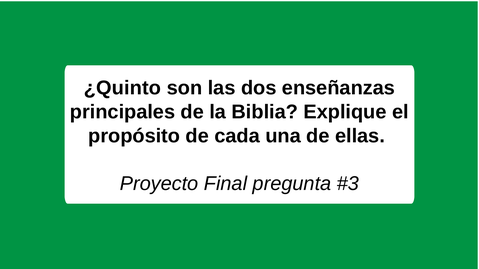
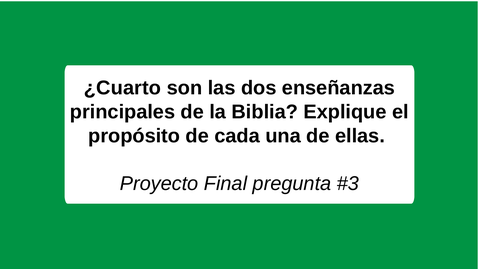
¿Quinto: ¿Quinto -> ¿Cuarto (122, 88)
